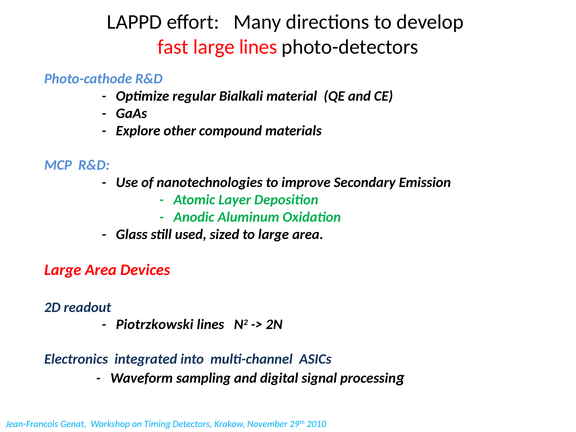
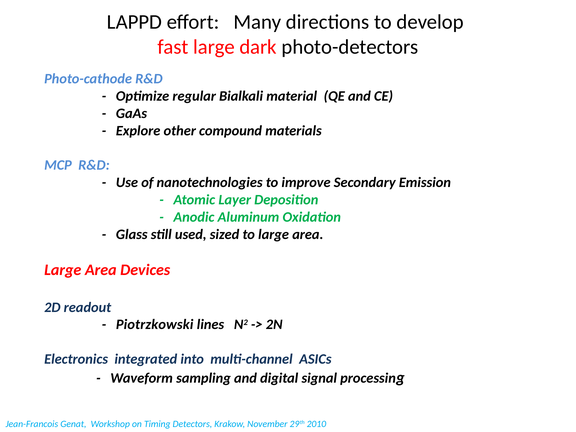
large lines: lines -> dark (258, 47)
